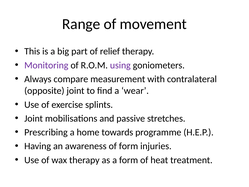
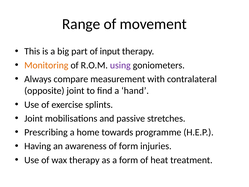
relief: relief -> input (110, 51)
Monitoring colour: purple -> orange (46, 65)
wear: wear -> hand (135, 91)
